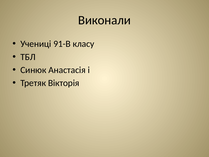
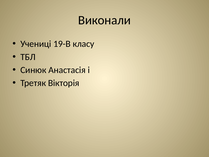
91-В: 91-В -> 19-В (62, 44)
